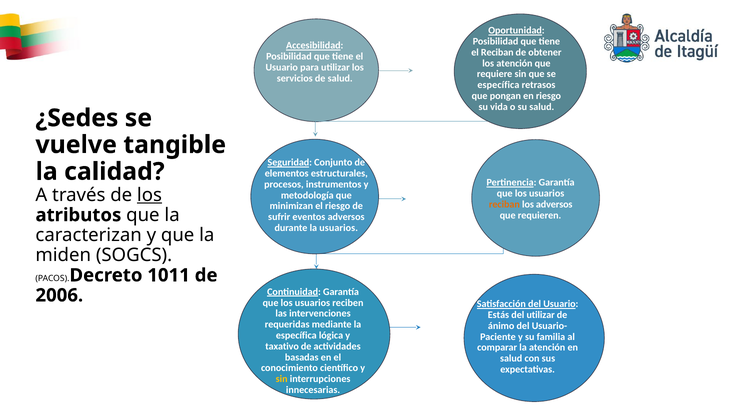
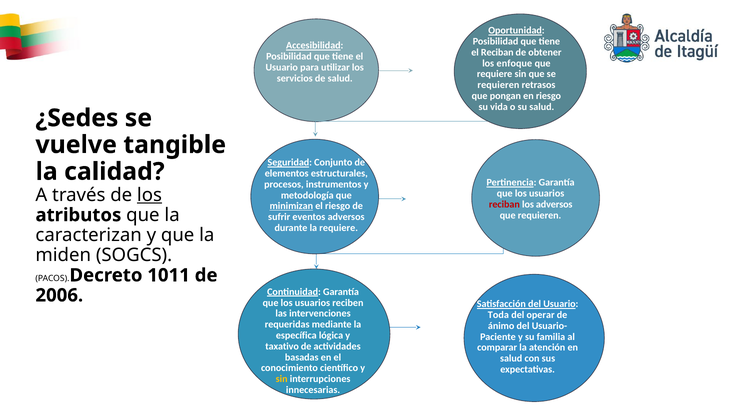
los atención: atención -> enfoque (514, 63)
específica: específica -> requieren (498, 85)
reciban colour: orange -> red (504, 205)
minimizan underline: none -> present (291, 206)
la usuarios: usuarios -> requiere (339, 228)
Estás: Estás -> Toda (498, 315)
del utilizar: utilizar -> operar (541, 315)
